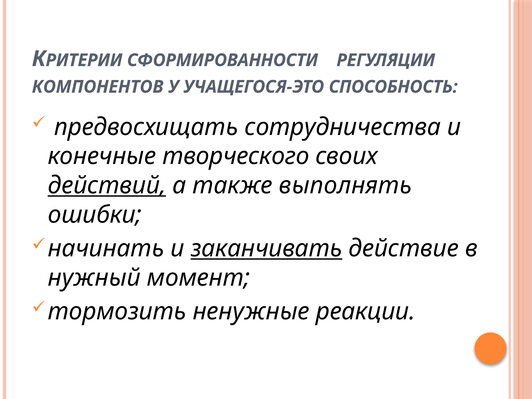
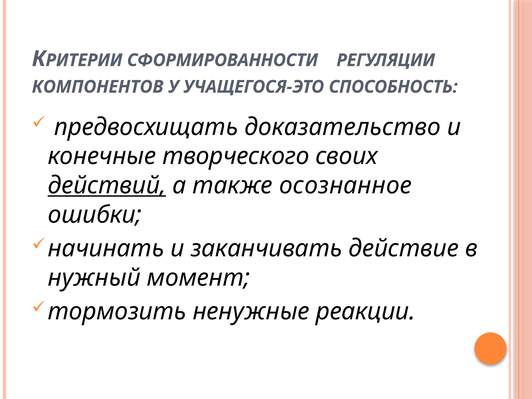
сотрудничества: сотрудничества -> доказательство (343, 127)
выполнять: выполнять -> осознанное (345, 186)
заканчивать underline: present -> none (266, 248)
